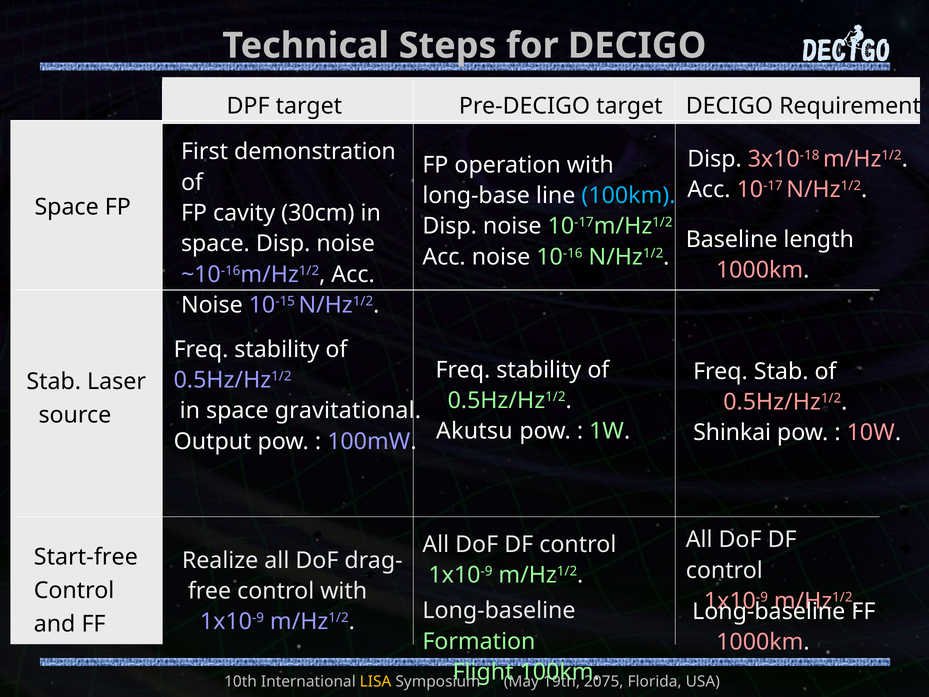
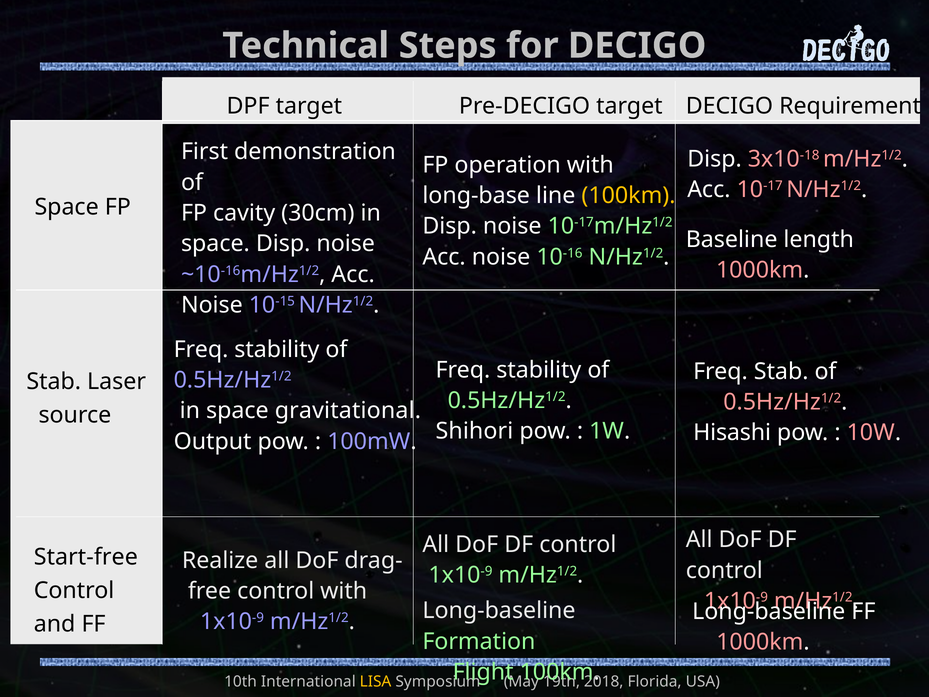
100km colour: light blue -> yellow (628, 196)
Akutsu: Akutsu -> Shihori (474, 431)
Shinkai: Shinkai -> Hisashi (732, 433)
2075: 2075 -> 2018 (604, 681)
